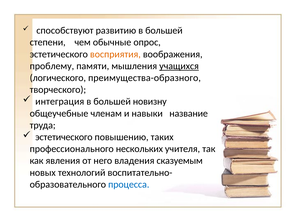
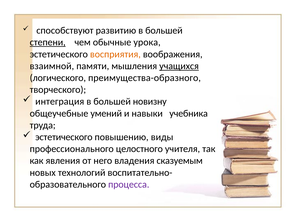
степени underline: none -> present (48, 42)
опрос: опрос -> урока (147, 42)
проблему: проблему -> взаимной (52, 66)
членам: членам -> умений (106, 113)
название: название -> учебника (189, 113)
таких: таких -> виды (162, 137)
нескольких: нескольких -> целостного (139, 149)
процесса colour: blue -> purple (129, 184)
